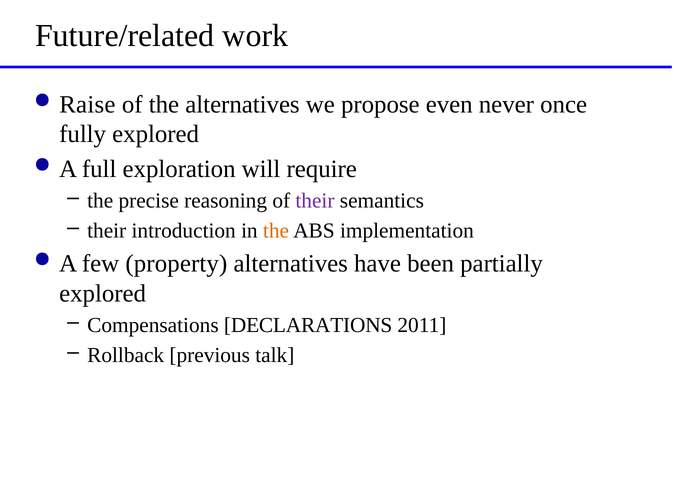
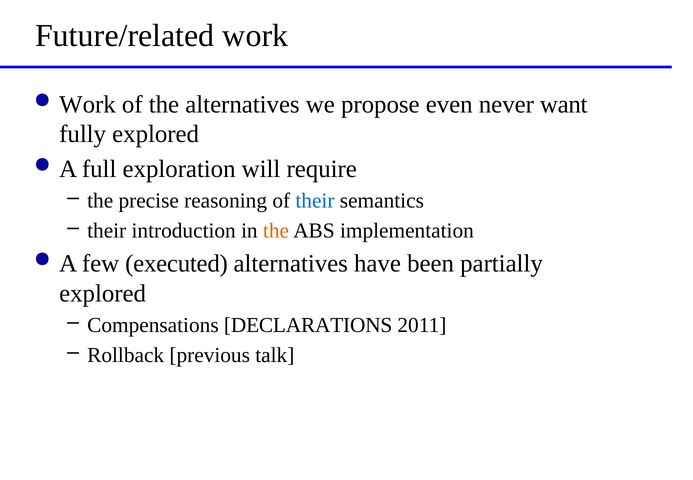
Raise: Raise -> Work (88, 104)
once: once -> want (564, 104)
their colour: purple -> blue (315, 201)
property: property -> executed (177, 264)
